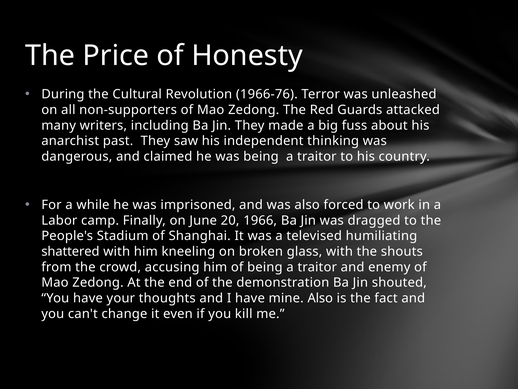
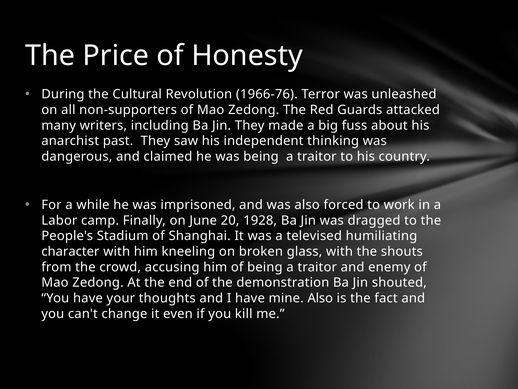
1966: 1966 -> 1928 (260, 220)
shattered: shattered -> character (70, 251)
